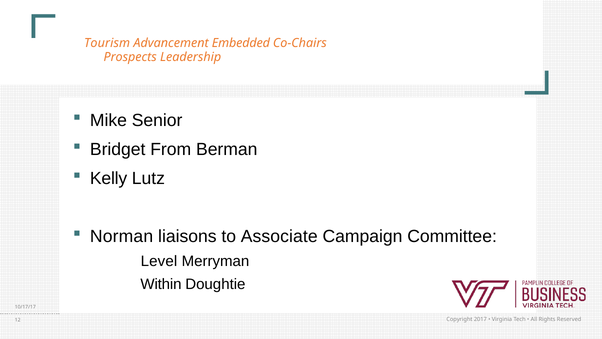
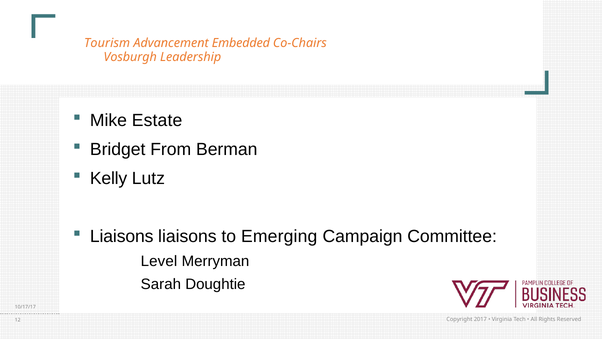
Prospects: Prospects -> Vosburgh (130, 57)
Senior: Senior -> Estate (157, 120)
Norman: Norman -> Liaisons (122, 236)
Associate: Associate -> Emerging (279, 236)
Within: Within -> Sarah (161, 284)
